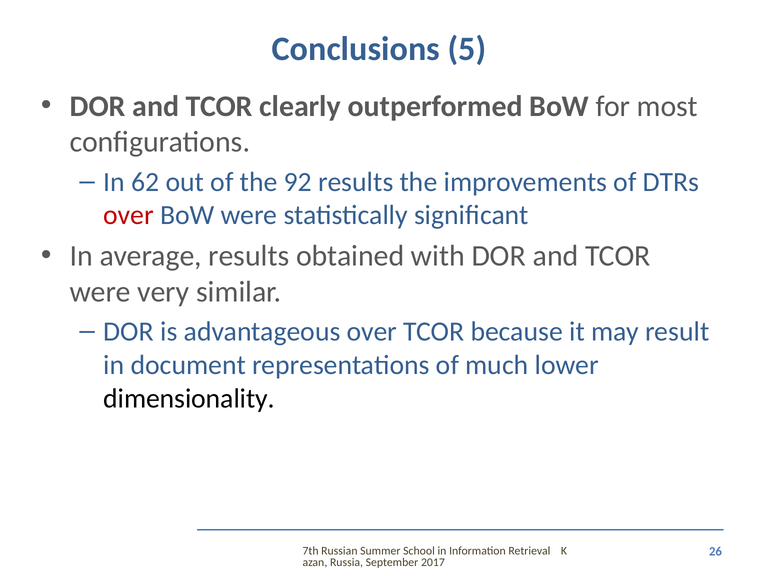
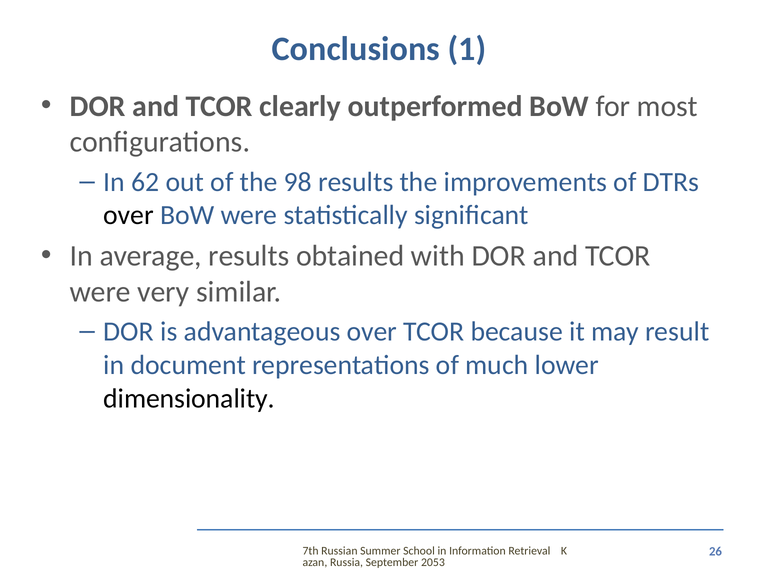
5: 5 -> 1 (467, 49)
92: 92 -> 98 (298, 182)
over colour: red -> black (129, 216)
2017: 2017 -> 2053 (433, 563)
